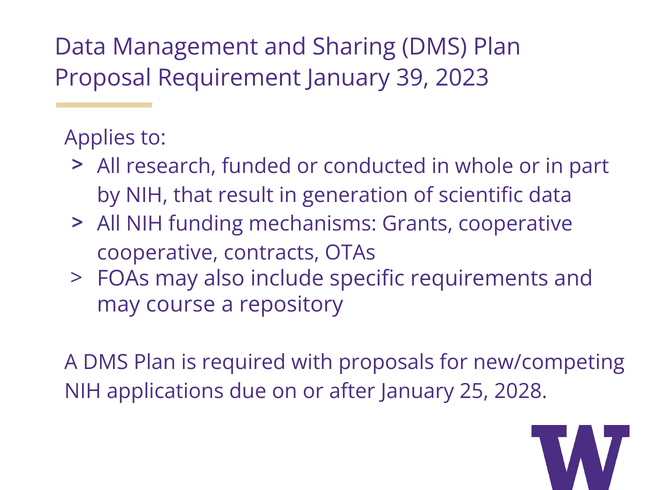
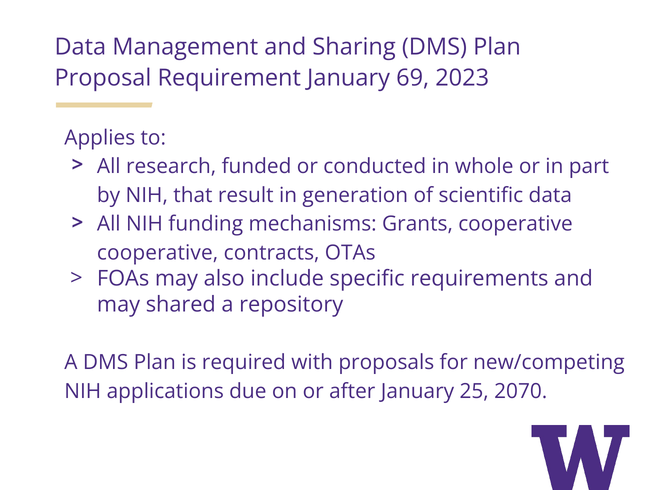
39: 39 -> 69 (413, 78)
course: course -> shared (181, 304)
2028: 2028 -> 2070 (521, 391)
